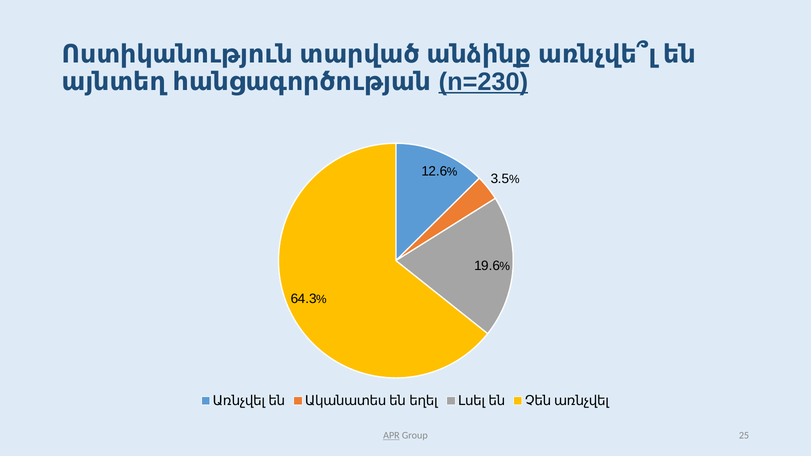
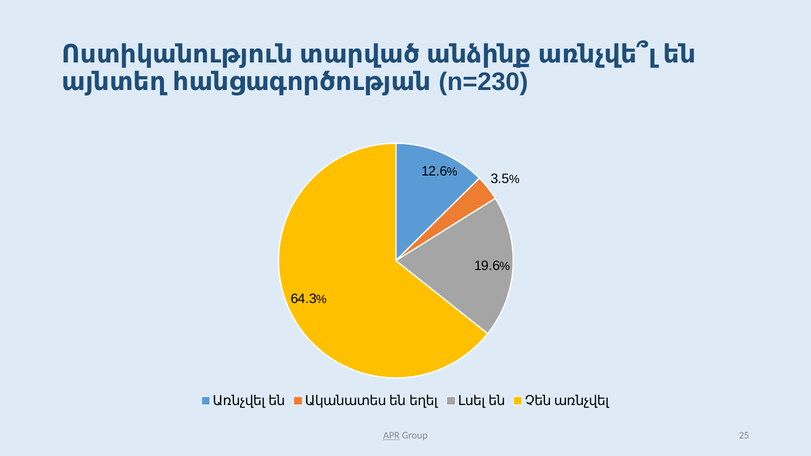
n=230 underline: present -> none (483, 82)
